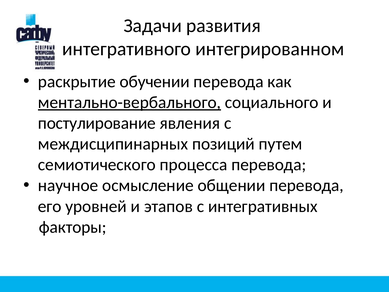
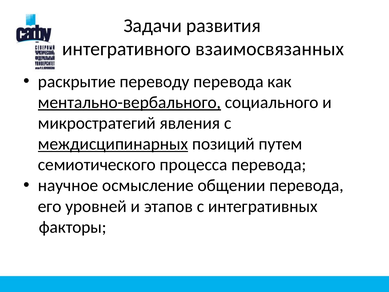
интегрированном: интегрированном -> взаимосвязанных (270, 49)
обучении: обучении -> переводу (155, 82)
постулирование: постулирование -> микростратегий (97, 123)
междисципинарных underline: none -> present (113, 144)
